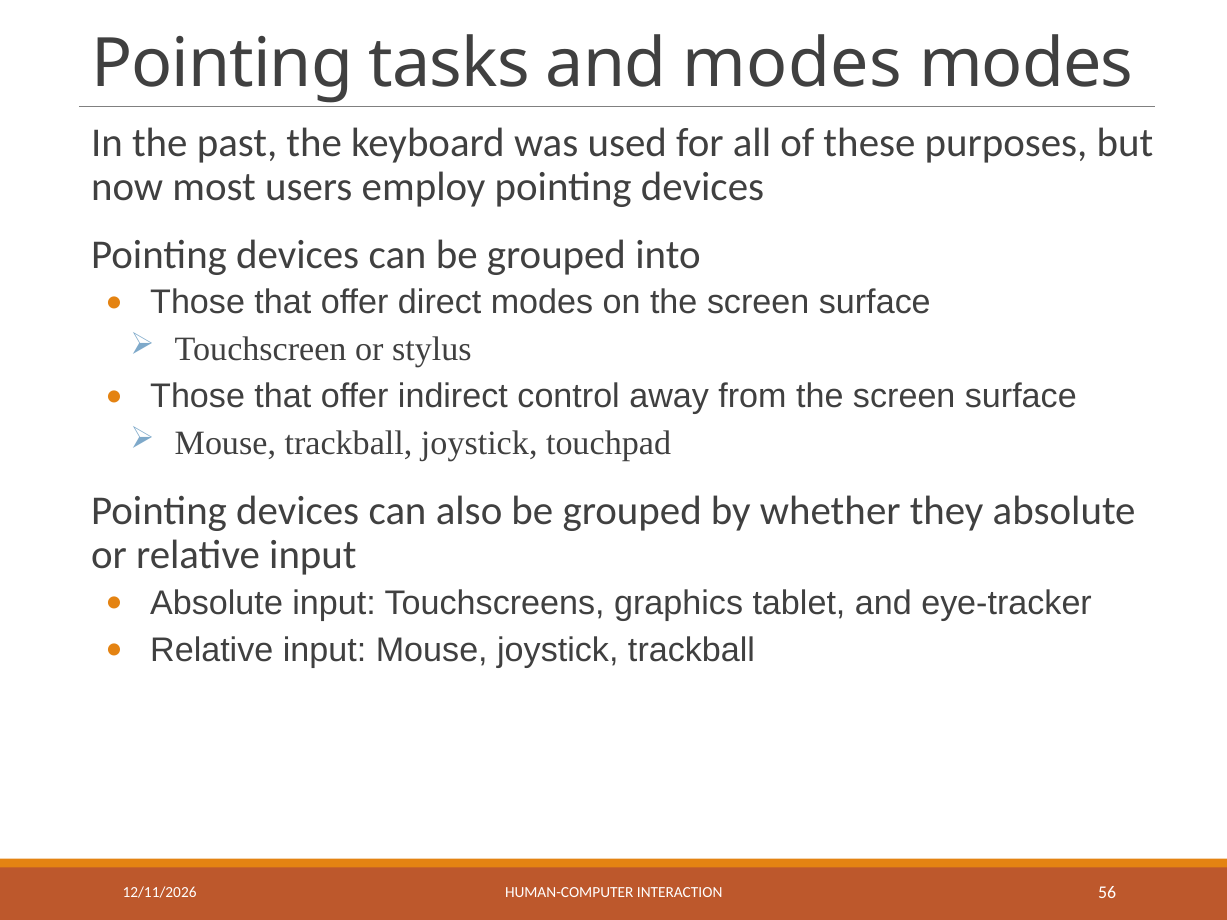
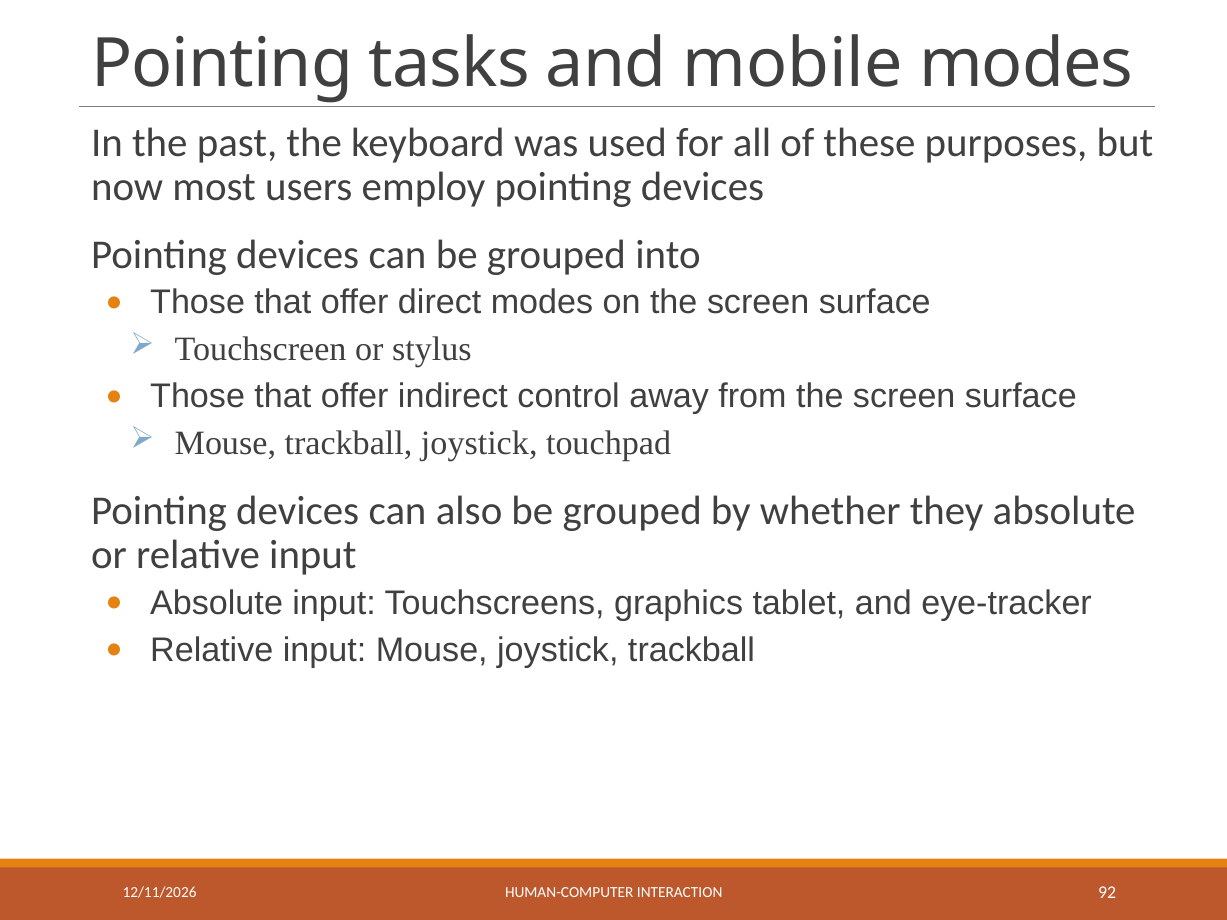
and modes: modes -> mobile (793, 64)
56: 56 -> 92 (1107, 892)
